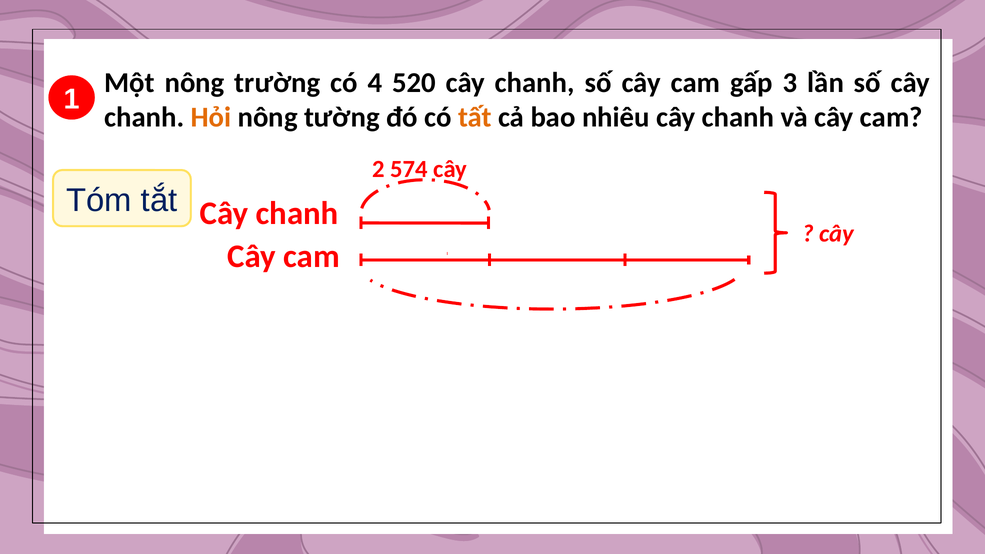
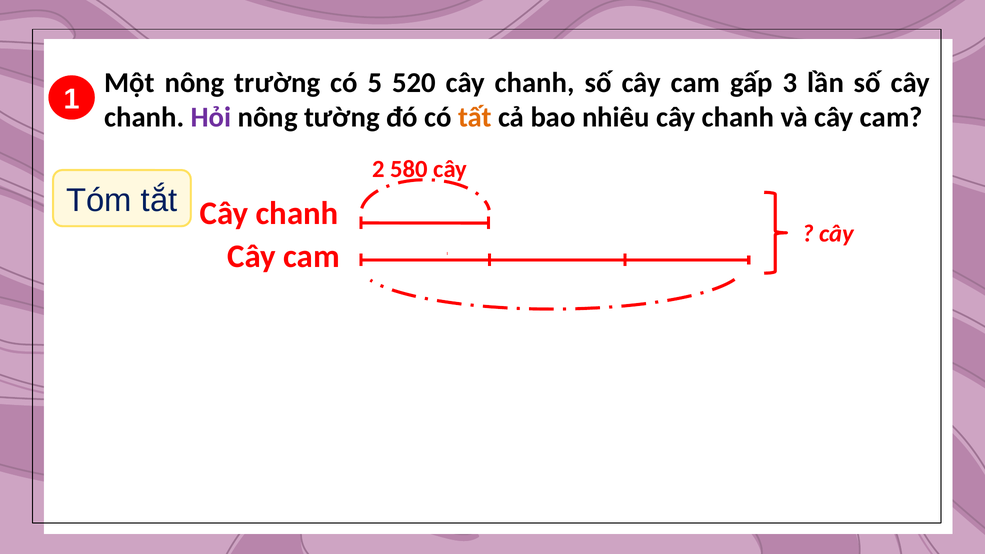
4: 4 -> 5 (375, 83)
Hỏi colour: orange -> purple (211, 117)
574: 574 -> 580 (409, 169)
